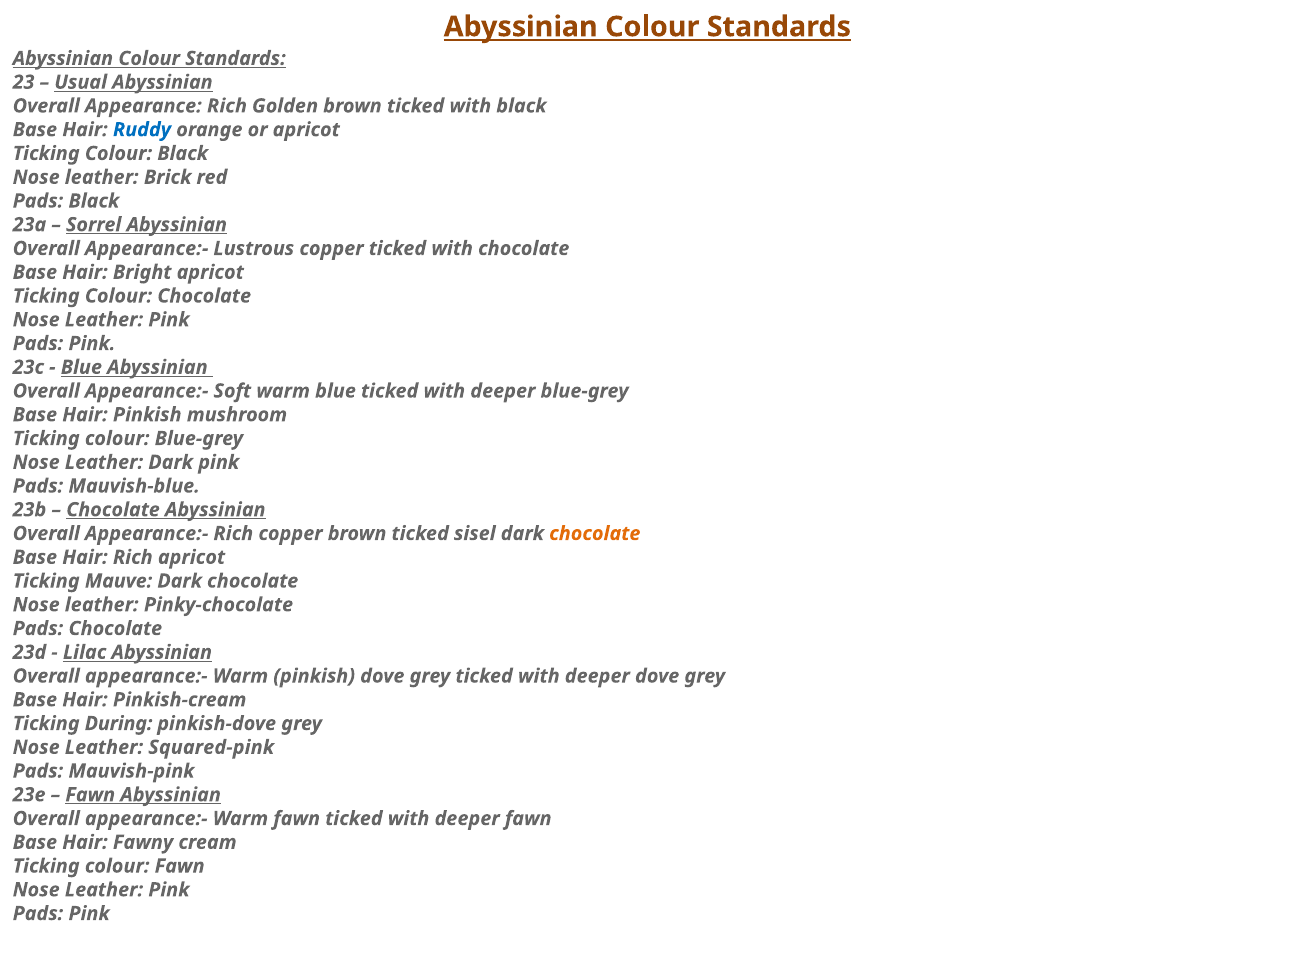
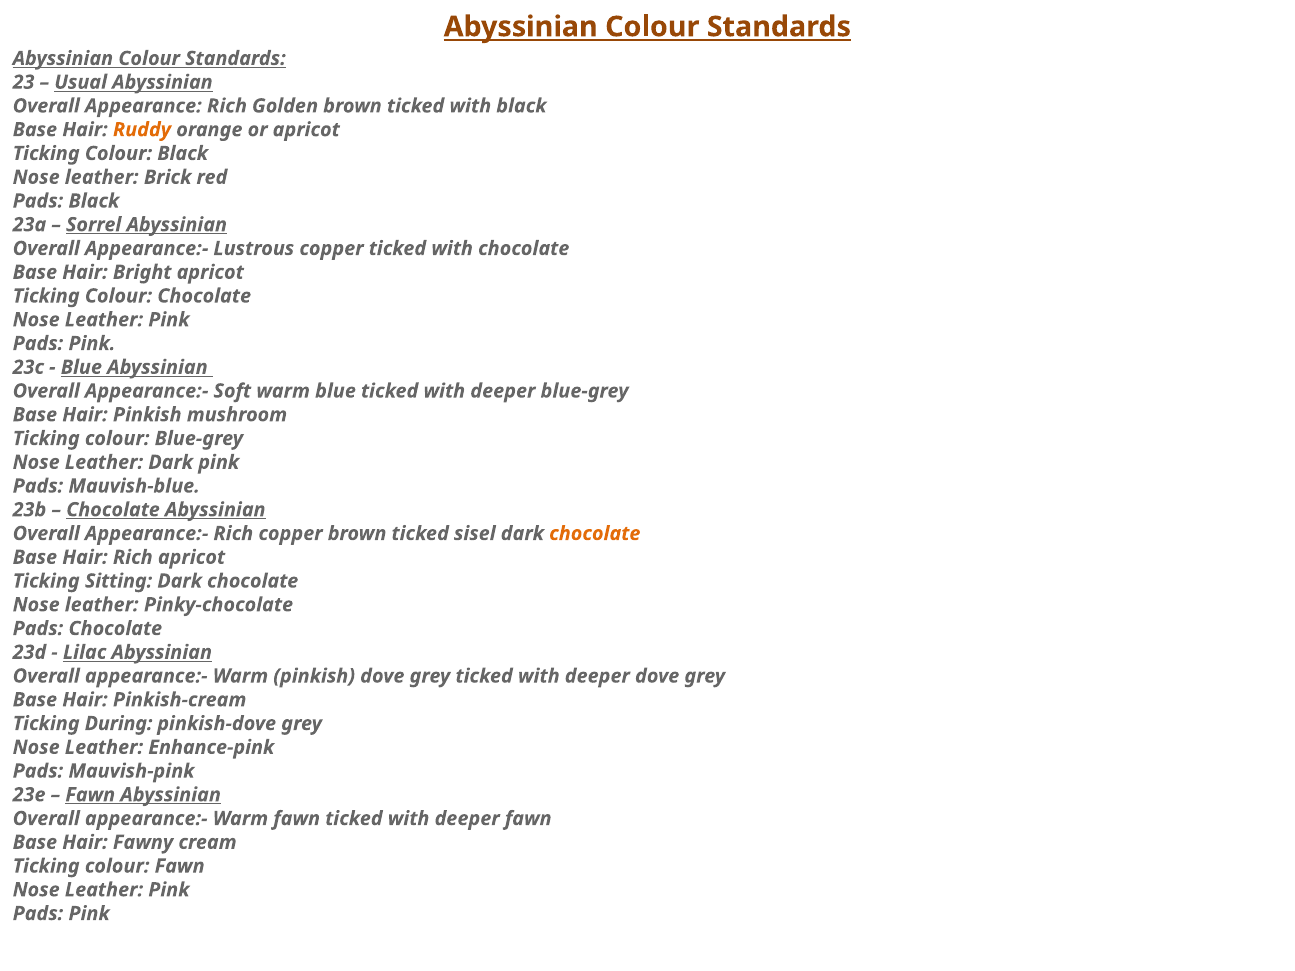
Ruddy colour: blue -> orange (142, 130)
Mauve: Mauve -> Sitting (119, 581)
Squared-pink: Squared-pink -> Enhance-pink (211, 747)
